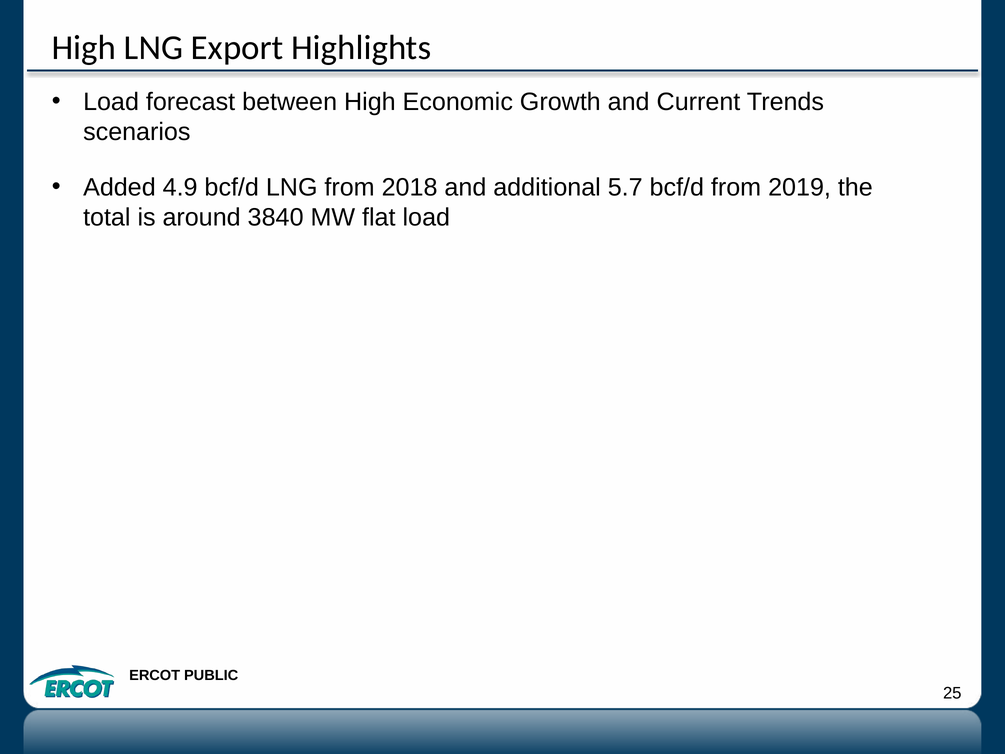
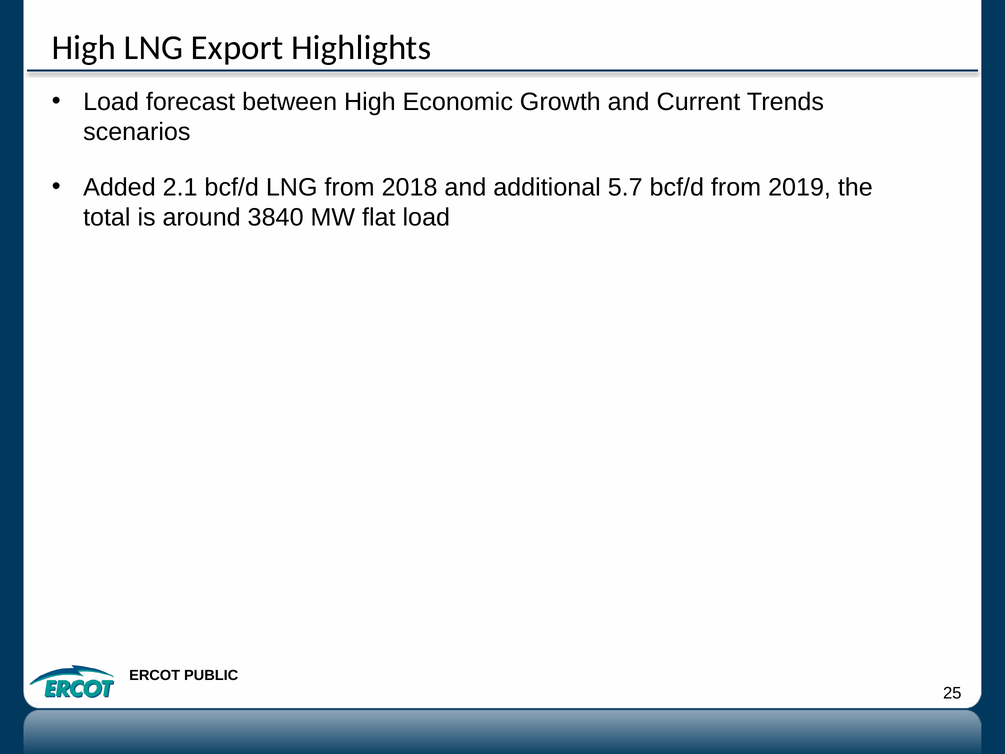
4.9: 4.9 -> 2.1 (180, 187)
